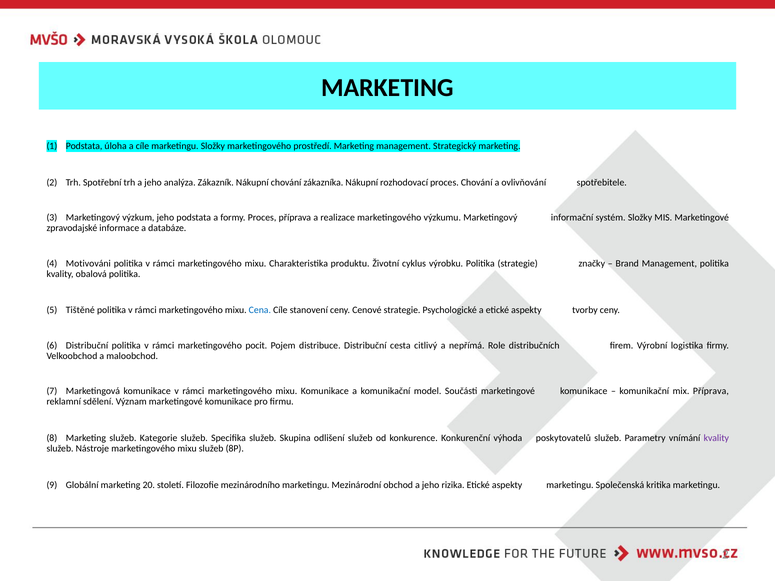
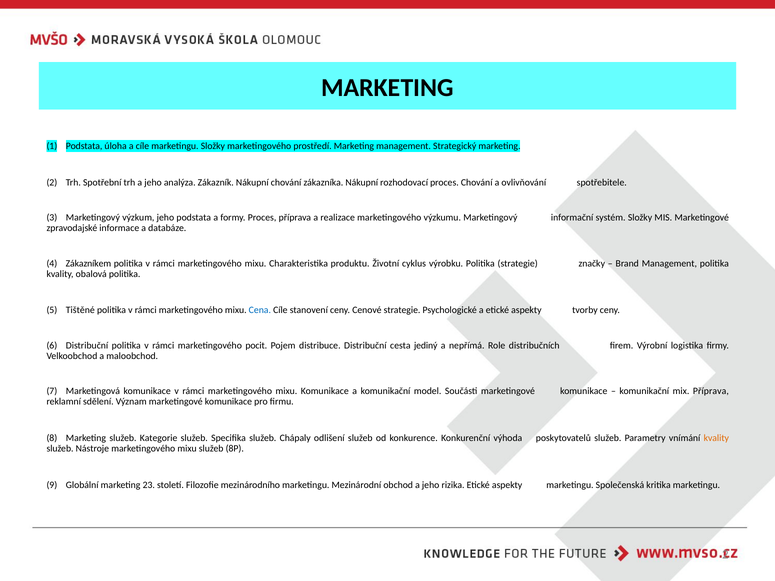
Motivováni: Motivováni -> Zákazníkem (88, 263)
citlivý: citlivý -> jediný (426, 346)
Skupina: Skupina -> Chápaly (295, 438)
kvality colour: purple -> orange (716, 438)
20: 20 -> 23 (149, 485)
